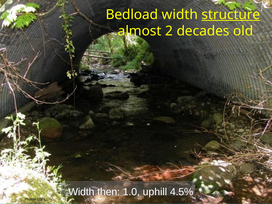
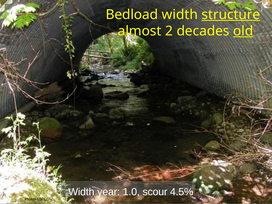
old underline: none -> present (243, 31)
then: then -> year (109, 192)
uphill: uphill -> scour (155, 192)
